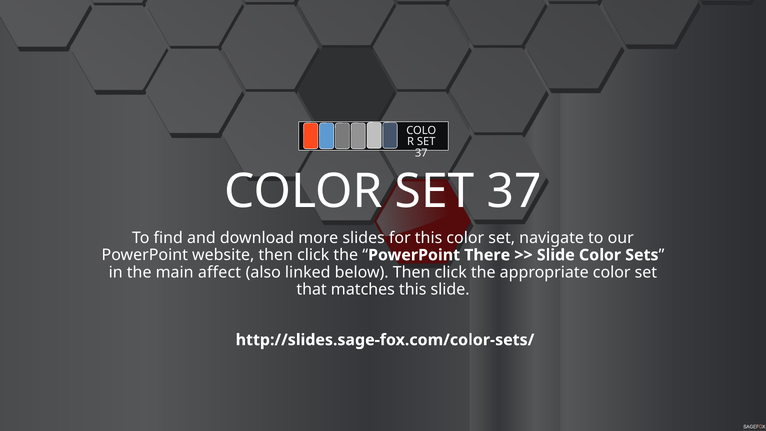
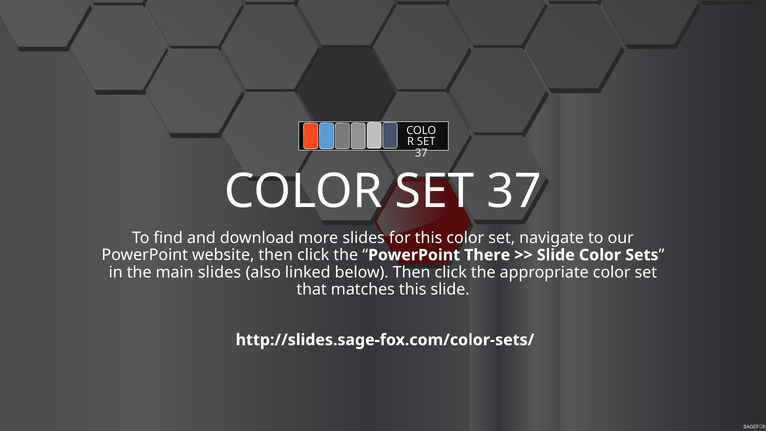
main affect: affect -> slides (220, 272)
